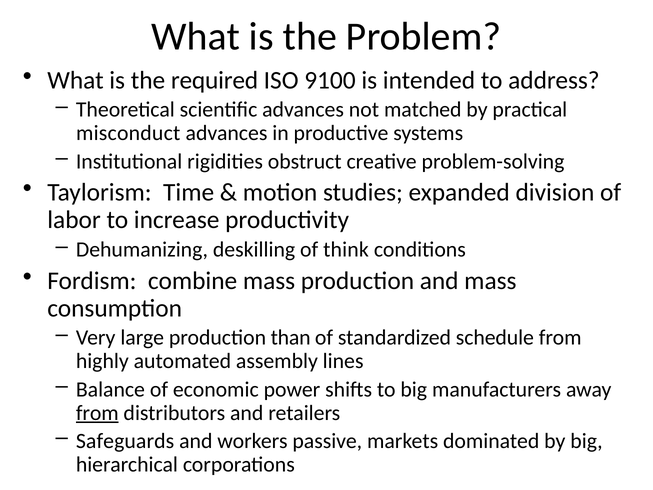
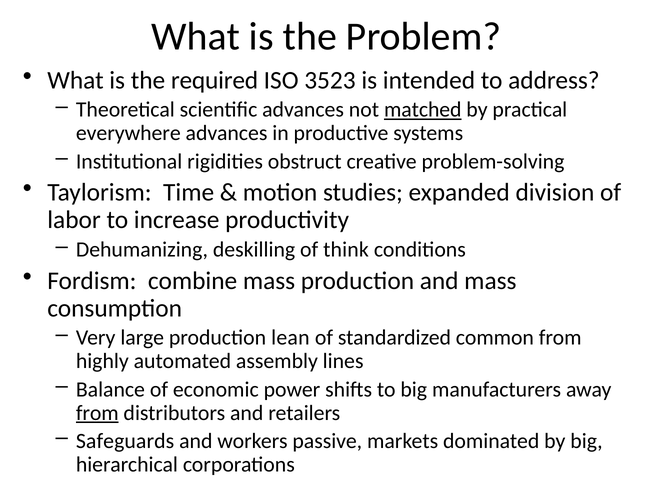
9100: 9100 -> 3523 (330, 80)
matched underline: none -> present (423, 110)
misconduct: misconduct -> everywhere (128, 133)
than: than -> lean (290, 338)
schedule: schedule -> common (495, 338)
